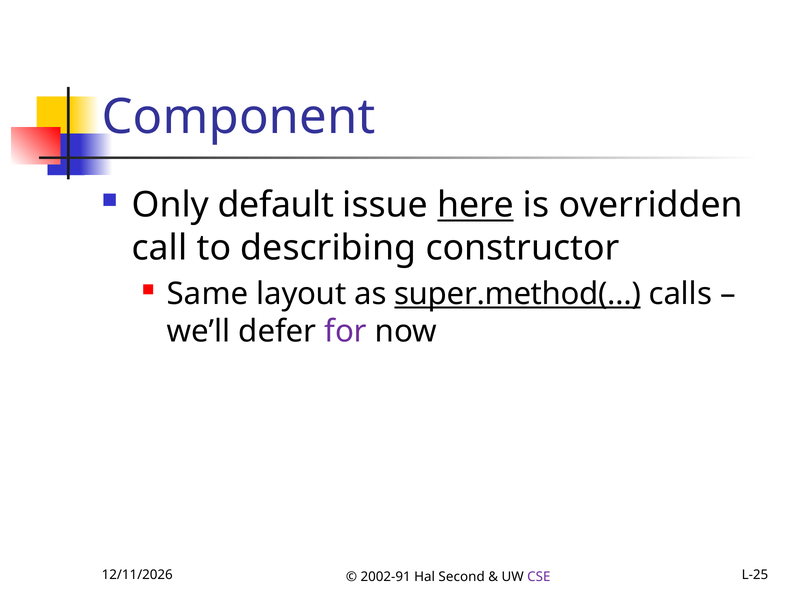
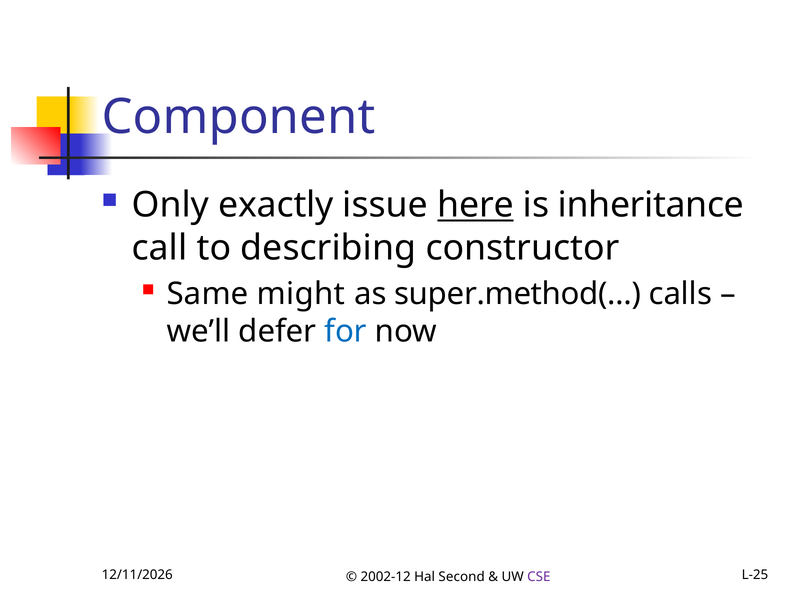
default: default -> exactly (276, 205)
overridden: overridden -> inheritance (651, 205)
layout: layout -> might (301, 294)
super.method(… underline: present -> none (518, 294)
for colour: purple -> blue (346, 332)
2002-91: 2002-91 -> 2002-12 (386, 577)
